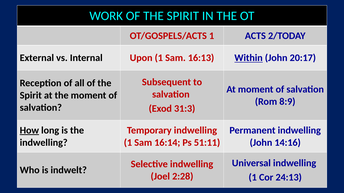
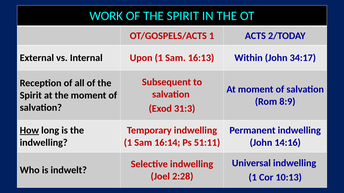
Within underline: present -> none (249, 58)
20:17: 20:17 -> 34:17 (303, 58)
24:13: 24:13 -> 10:13 (289, 178)
